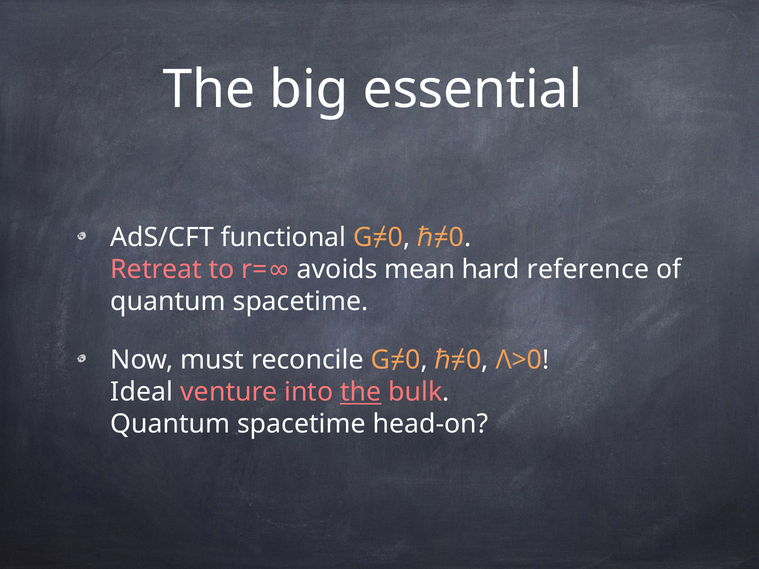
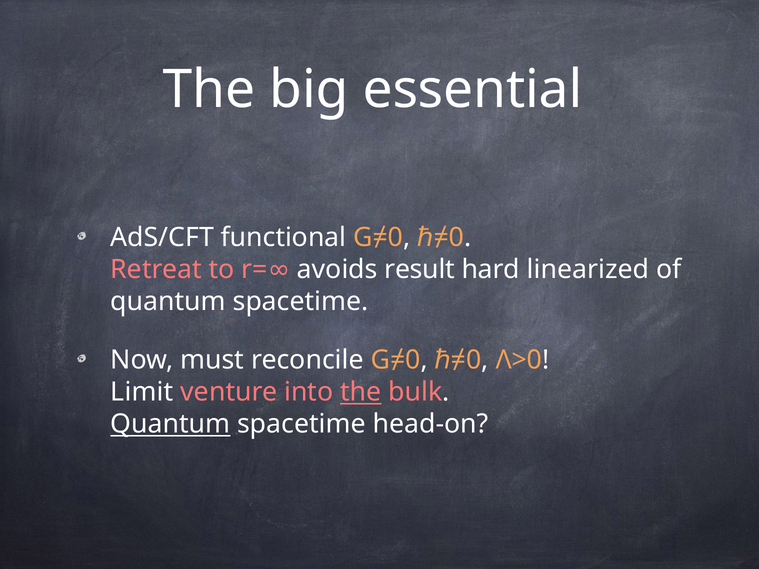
mean: mean -> result (420, 270)
reference: reference -> linearized (588, 270)
Ideal: Ideal -> Limit (142, 392)
Quantum underline: none -> present (170, 424)
